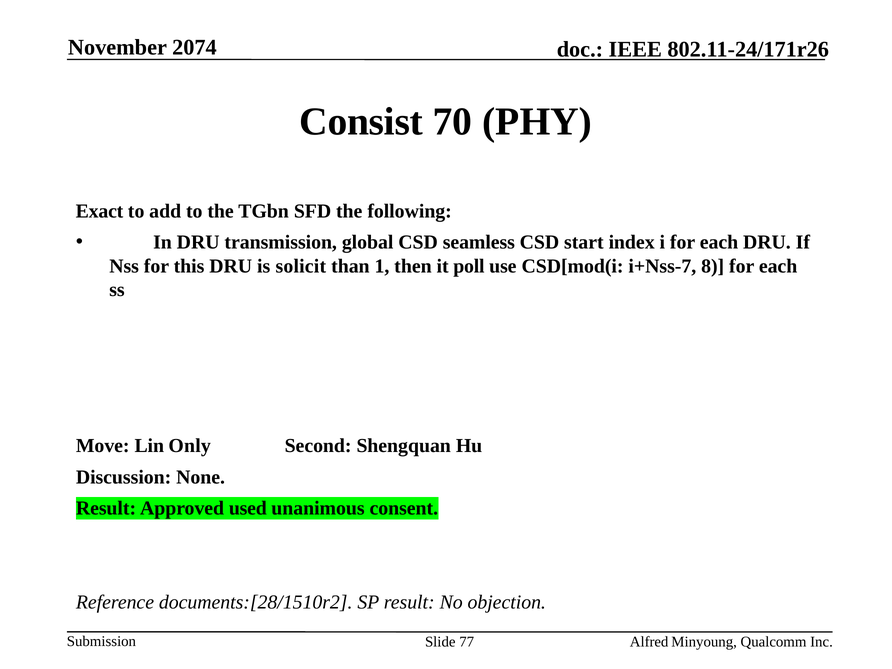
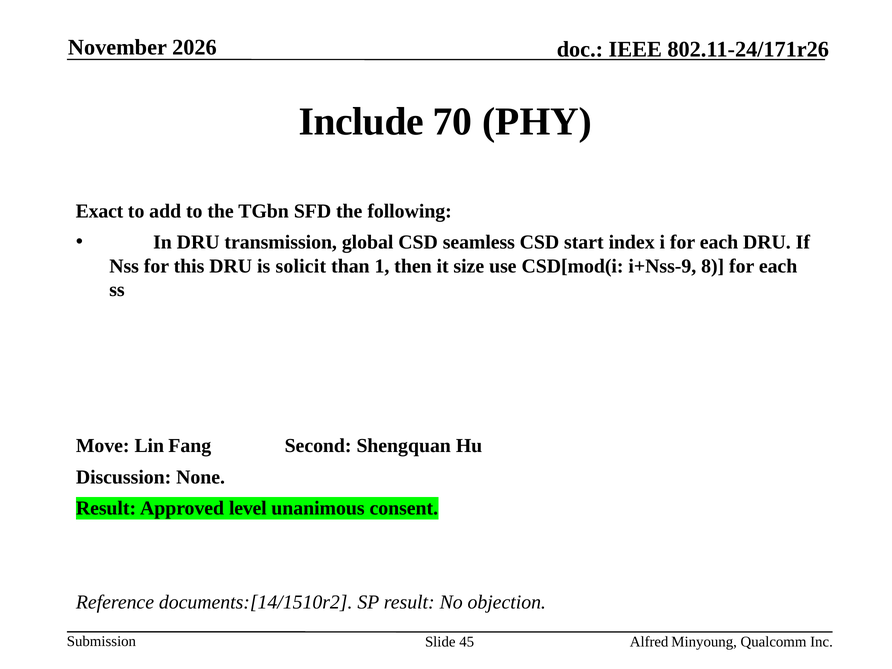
2074: 2074 -> 2026 (194, 47)
Consist: Consist -> Include (361, 122)
poll: poll -> size (469, 266)
i+Nss-7: i+Nss-7 -> i+Nss-9 (662, 266)
Only: Only -> Fang (190, 446)
used: used -> level (248, 508)
documents:[28/1510r2: documents:[28/1510r2 -> documents:[14/1510r2 (256, 602)
77: 77 -> 45 (467, 642)
